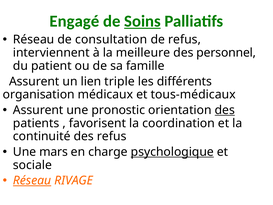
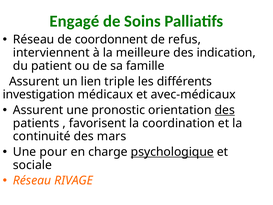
Soins underline: present -> none (142, 21)
consultation: consultation -> coordonnent (111, 40)
personnel: personnel -> indication (226, 53)
organisation: organisation -> investigation (39, 94)
tous-médicaux: tous-médicaux -> avec-médicaux (193, 94)
des refus: refus -> mars (112, 136)
mars: mars -> pour (53, 152)
Réseau underline: present -> none (32, 180)
